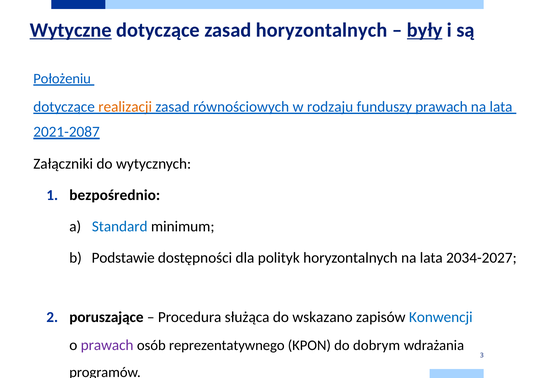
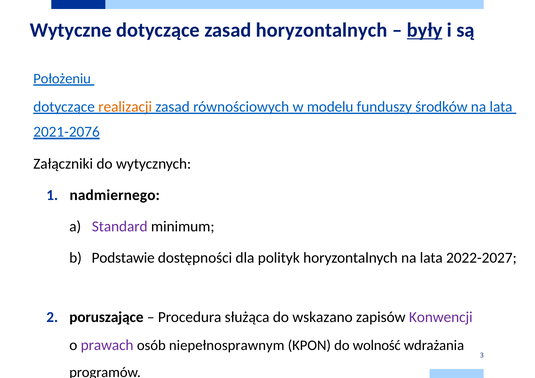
Wytyczne underline: present -> none (71, 30)
rodzaju: rodzaju -> modelu (330, 107)
funduszy prawach: prawach -> środków (441, 107)
2021-2087: 2021-2087 -> 2021-2076 (67, 132)
bezpośrednio: bezpośrednio -> nadmiernego (115, 195)
Standard colour: blue -> purple (120, 227)
2034-2027: 2034-2027 -> 2022-2027 (481, 258)
Konwencji colour: blue -> purple (441, 317)
reprezentatywnego: reprezentatywnego -> niepełnosprawnym (227, 346)
dobrym: dobrym -> wolność (377, 346)
